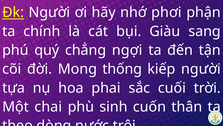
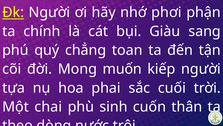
ngợi: ngợi -> toan (127, 50)
thống: thống -> muốn (122, 69)
